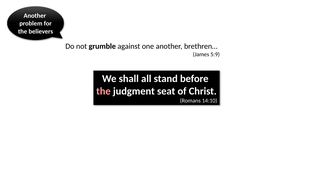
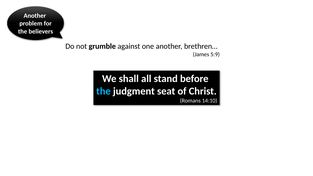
the colour: pink -> light blue (103, 91)
